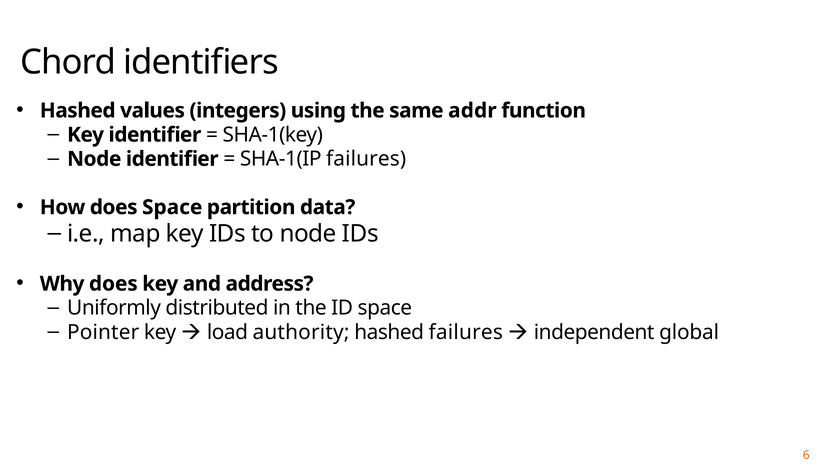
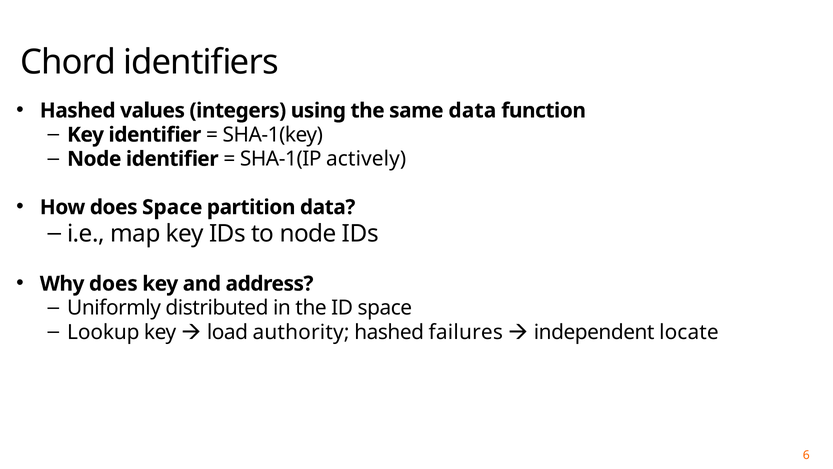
same addr: addr -> data (472, 111)
SHA-1(IP failures: failures -> actively (366, 159)
Pointer: Pointer -> Lookup (103, 332)
global: global -> locate (689, 332)
